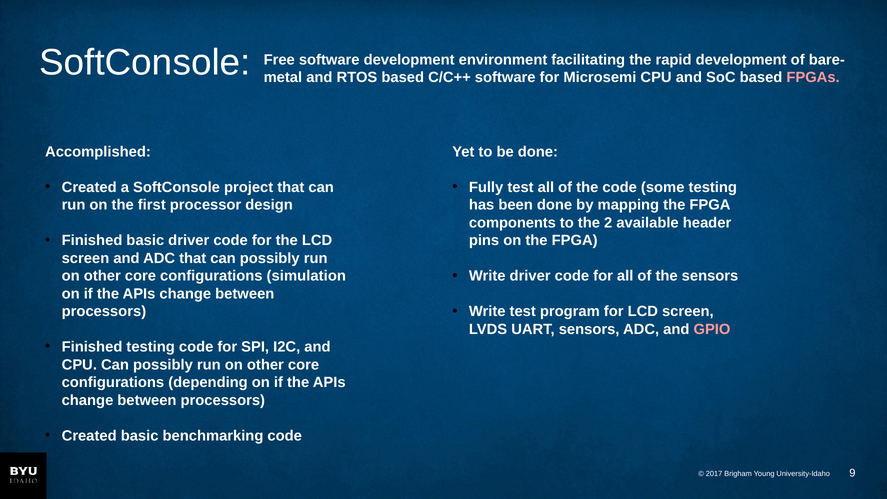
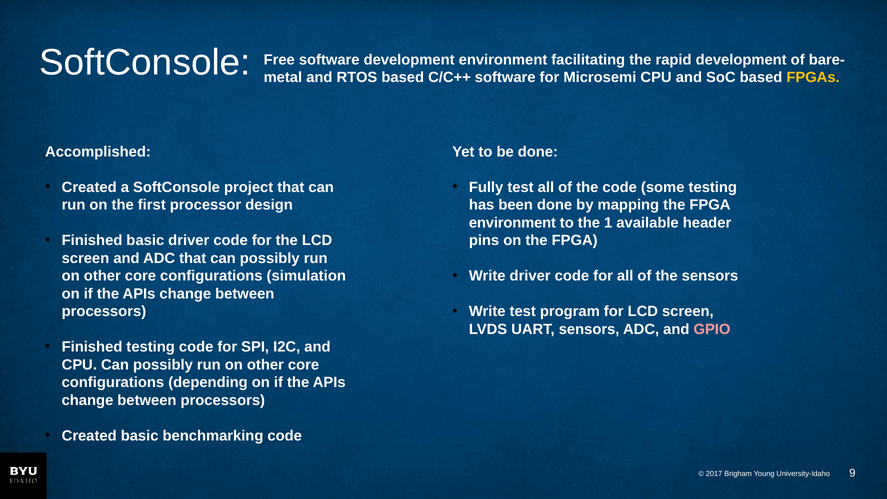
FPGAs colour: pink -> yellow (813, 78)
components: components -> environment (512, 223)
2: 2 -> 1 (608, 223)
